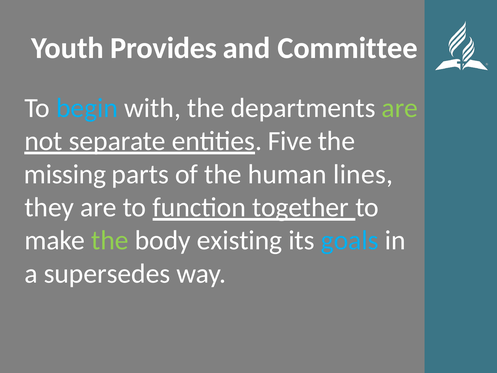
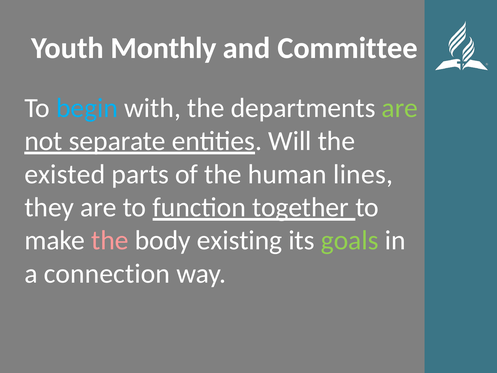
Provides: Provides -> Monthly (164, 48)
Five: Five -> Will (290, 141)
missing: missing -> existed (65, 174)
the colour: light green -> pink (110, 240)
goals colour: light blue -> light green (350, 240)
supersedes: supersedes -> connection (107, 273)
